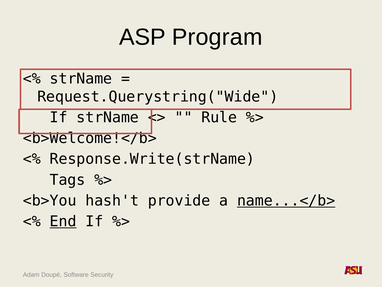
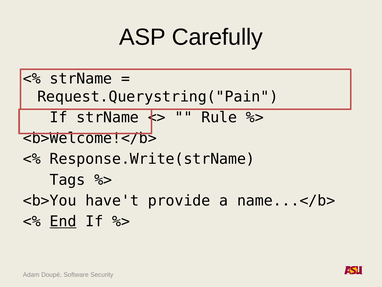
Program: Program -> Carefully (217, 37)
Request.Querystring("Wide: Request.Querystring("Wide -> Request.Querystring("Pain (158, 96)
hash't: hash't -> have't (112, 200)
name...</b> underline: present -> none (286, 200)
